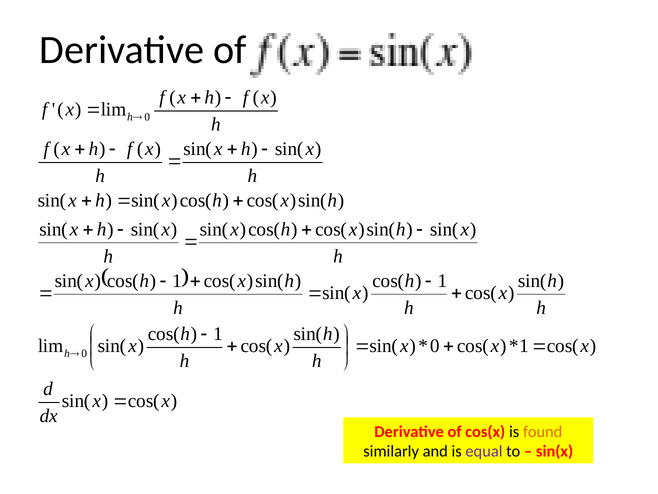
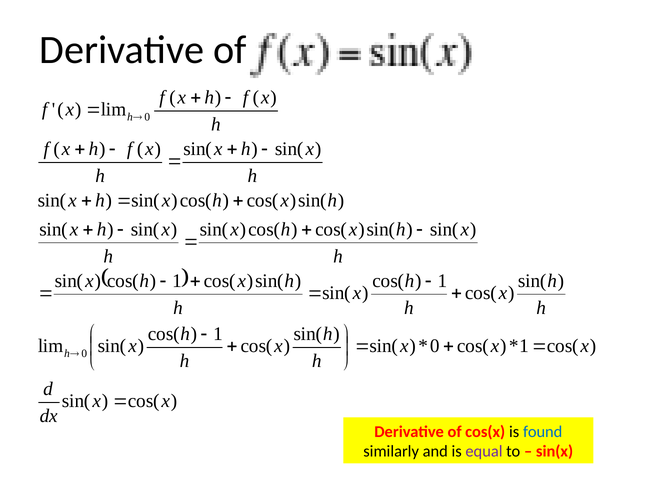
found colour: orange -> blue (543, 431)
